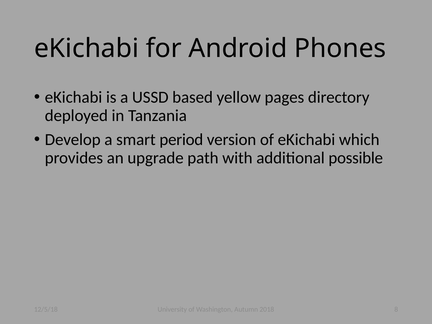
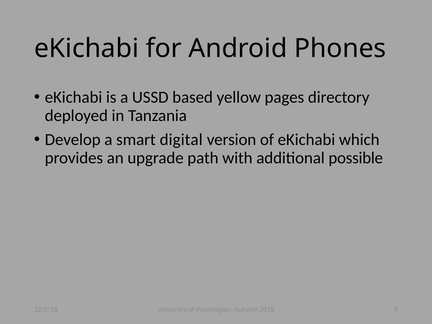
period: period -> digital (181, 140)
